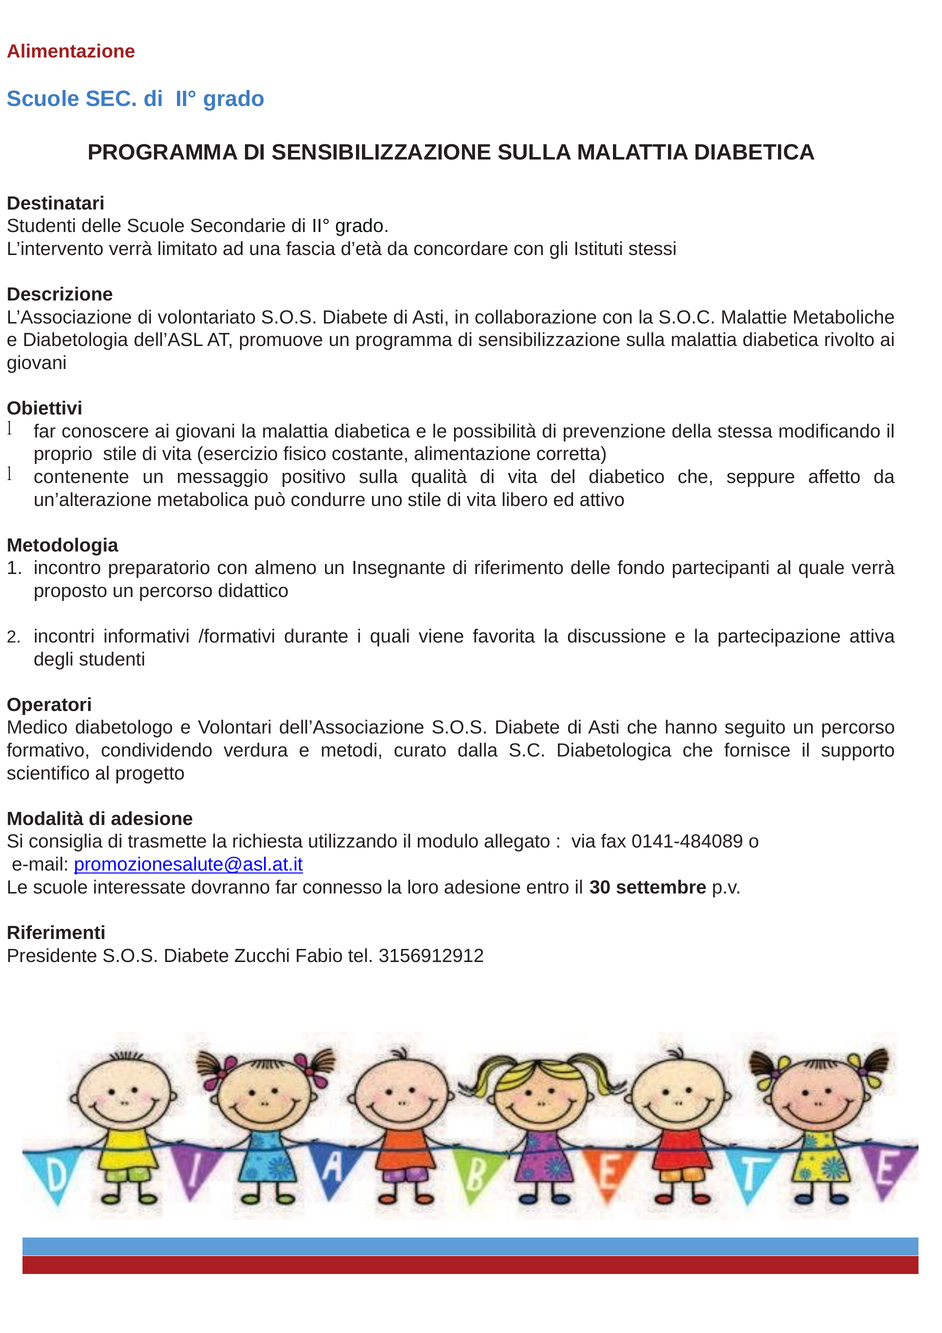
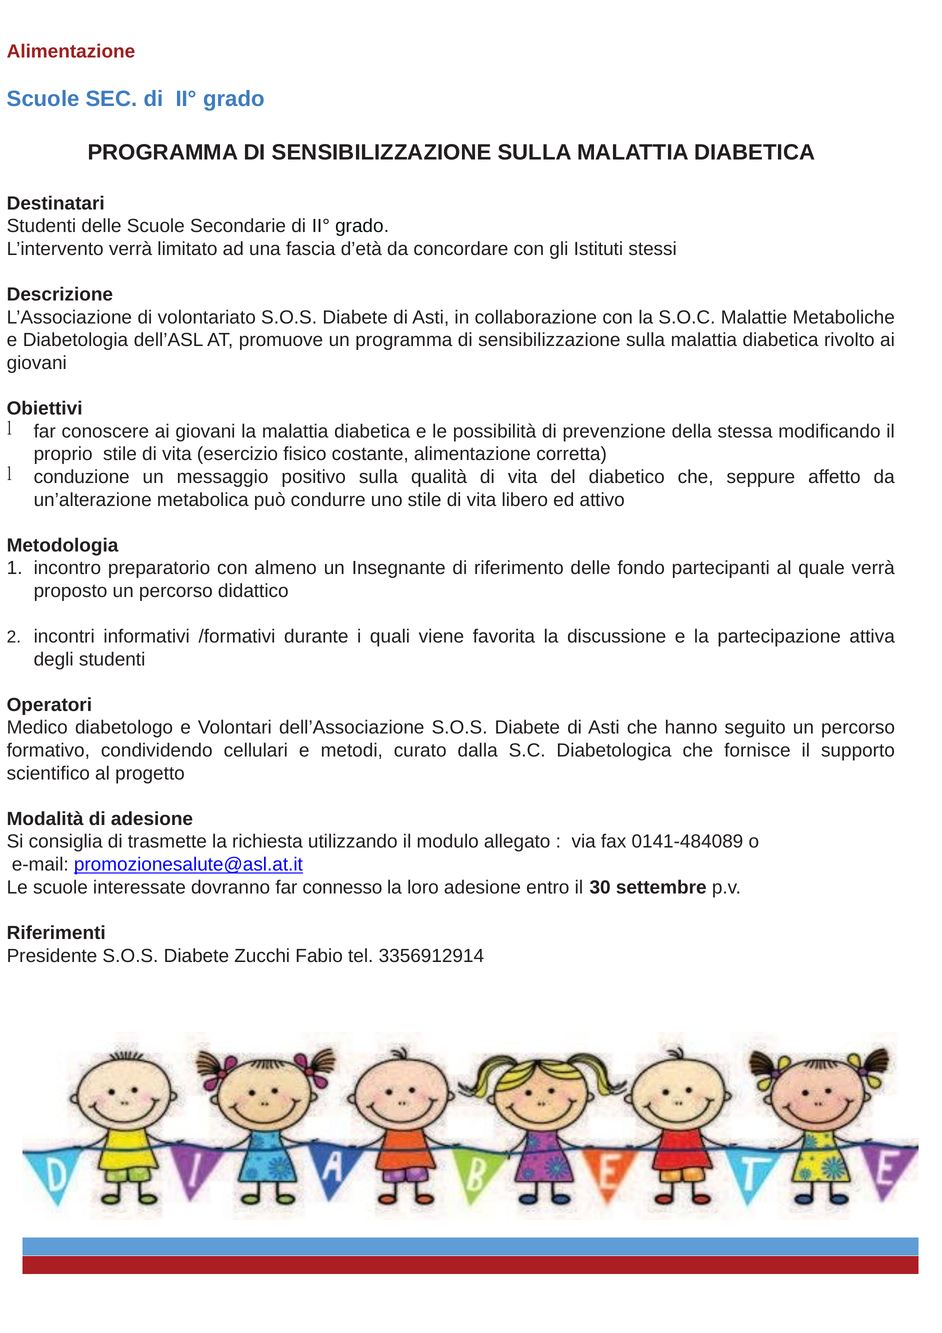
contenente: contenente -> conduzione (82, 477)
verdura: verdura -> cellulari (256, 751)
3156912912: 3156912912 -> 3356912914 (431, 956)
